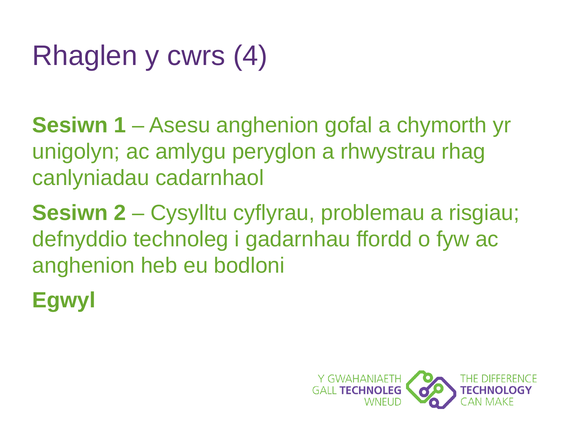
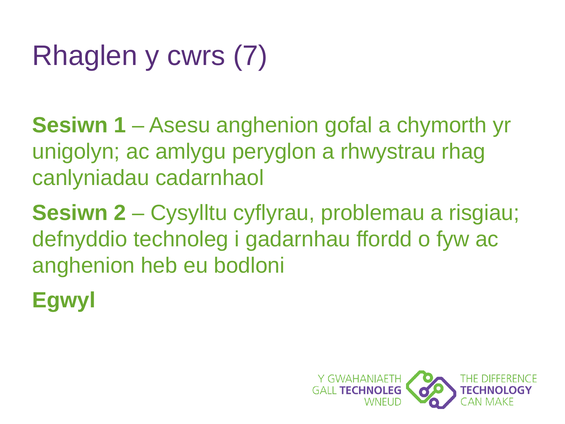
4: 4 -> 7 (250, 56)
